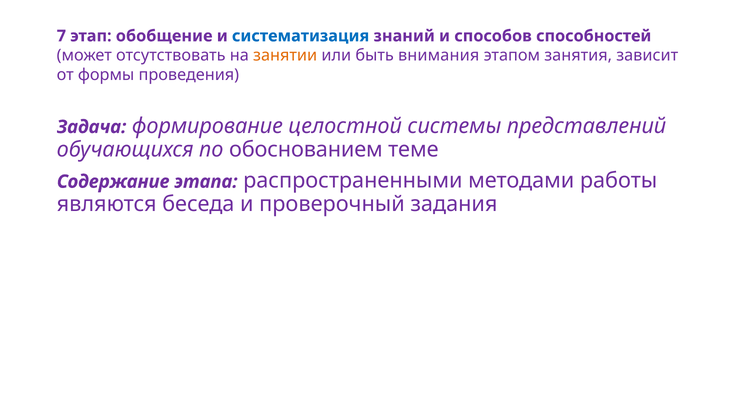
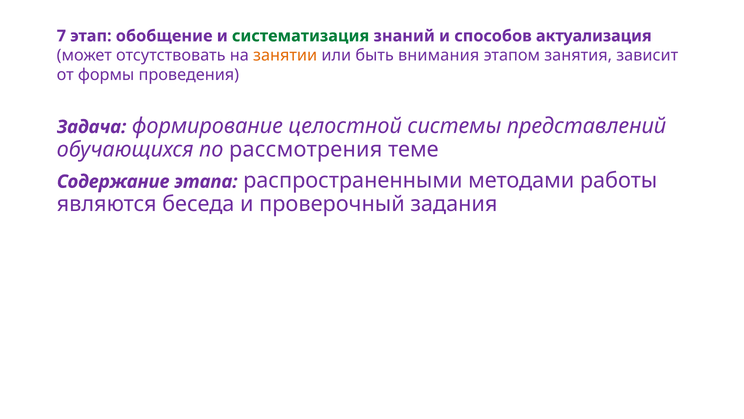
систематизация colour: blue -> green (301, 36)
способностей: способностей -> актуализация (594, 36)
обоснованием: обоснованием -> рассмотрения (306, 149)
